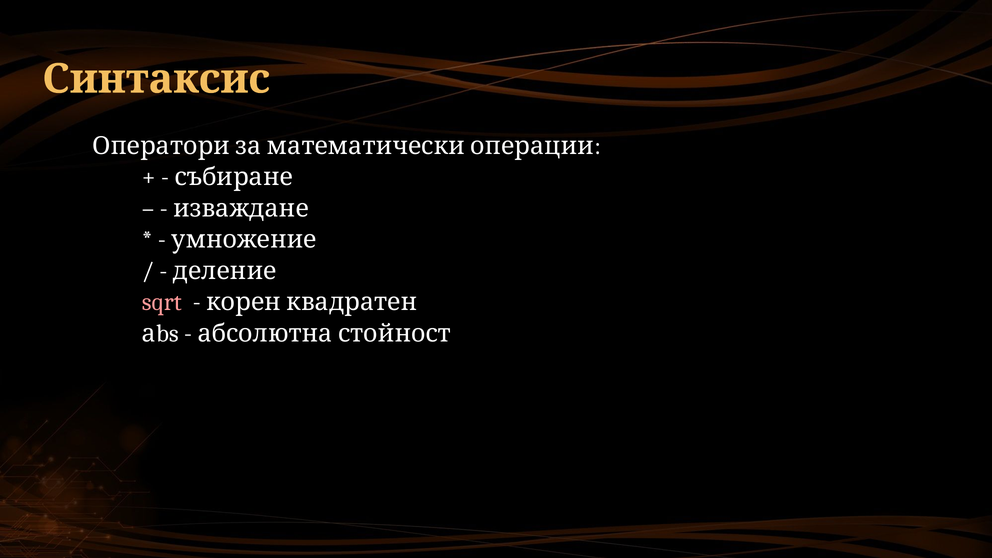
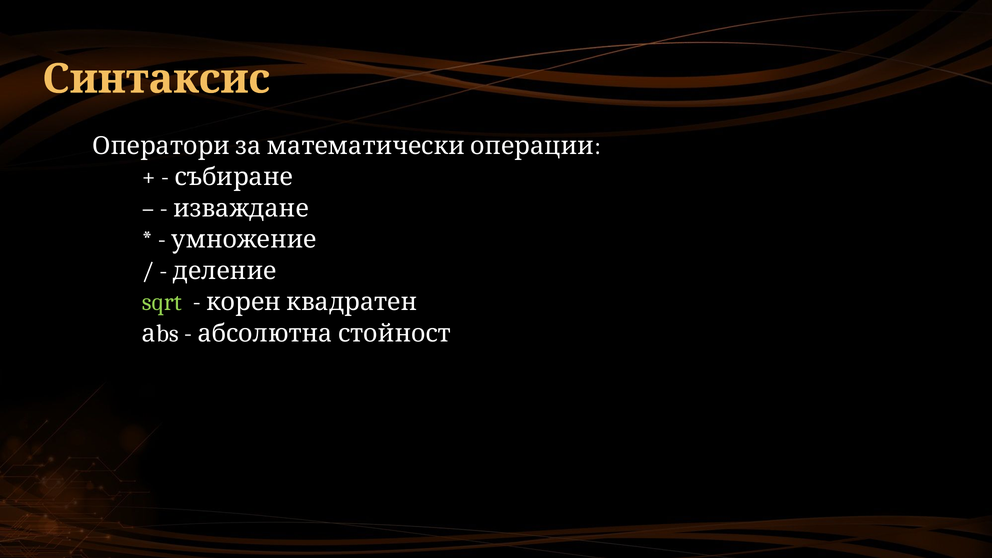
sqrt colour: pink -> light green (162, 302)
